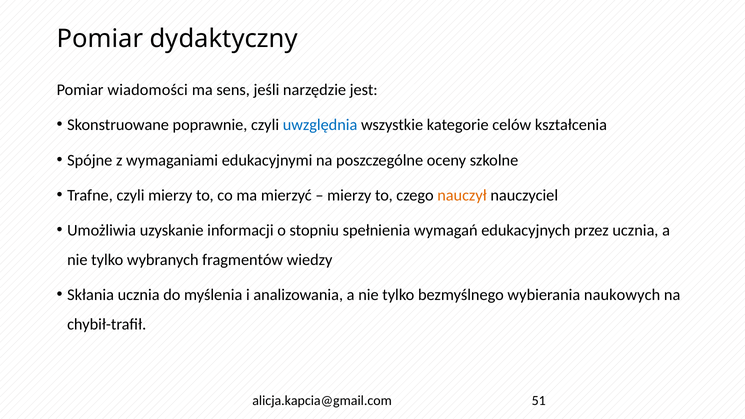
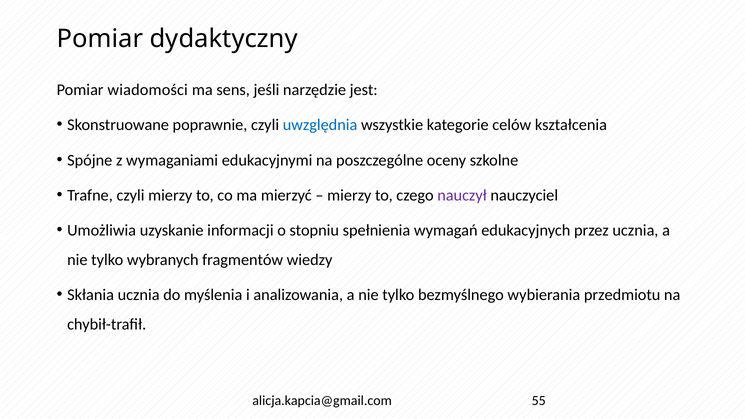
nauczył colour: orange -> purple (462, 195)
naukowych: naukowych -> przedmiotu (622, 295)
51: 51 -> 55 (539, 401)
